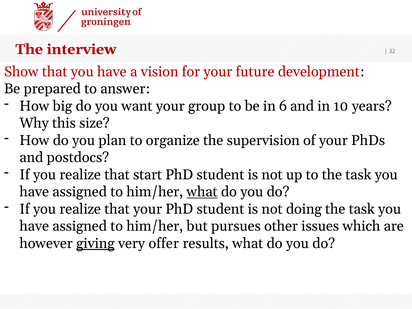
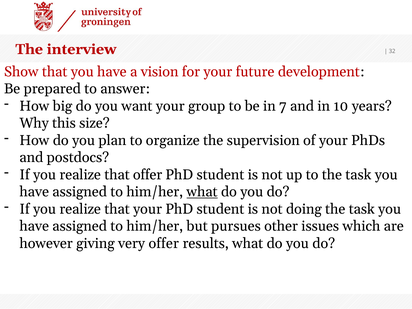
6: 6 -> 7 (283, 106)
that start: start -> offer (148, 175)
giving underline: present -> none (95, 243)
